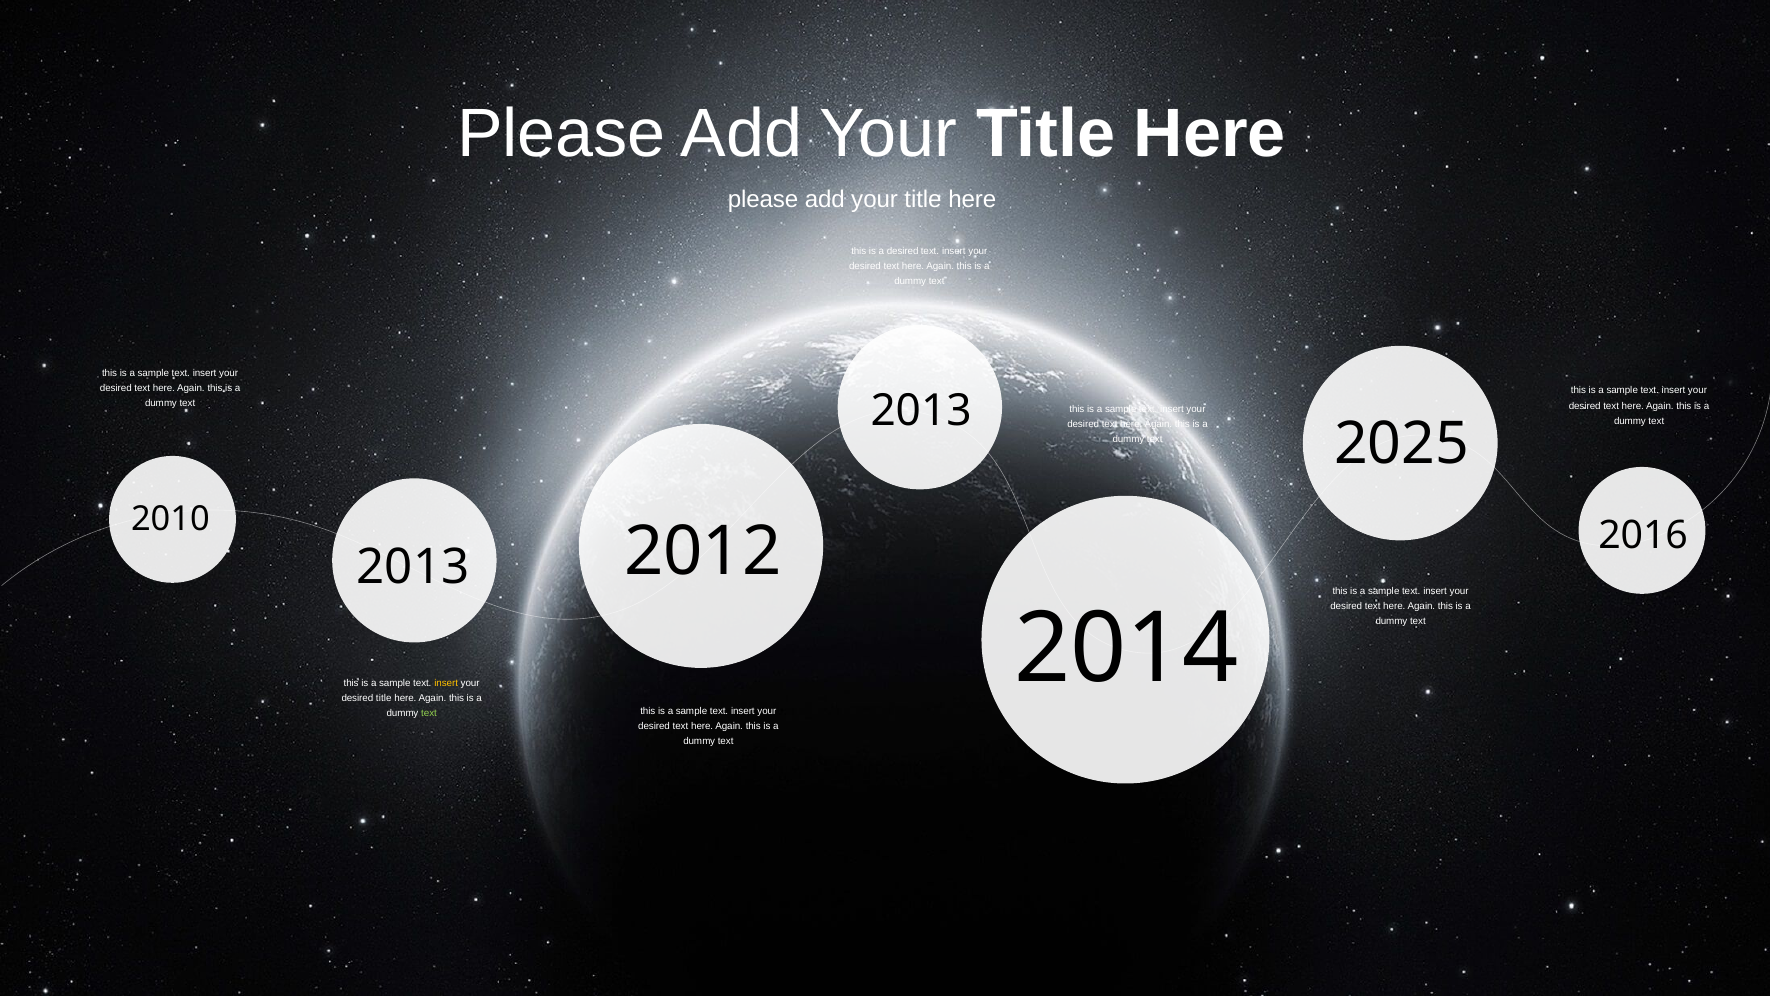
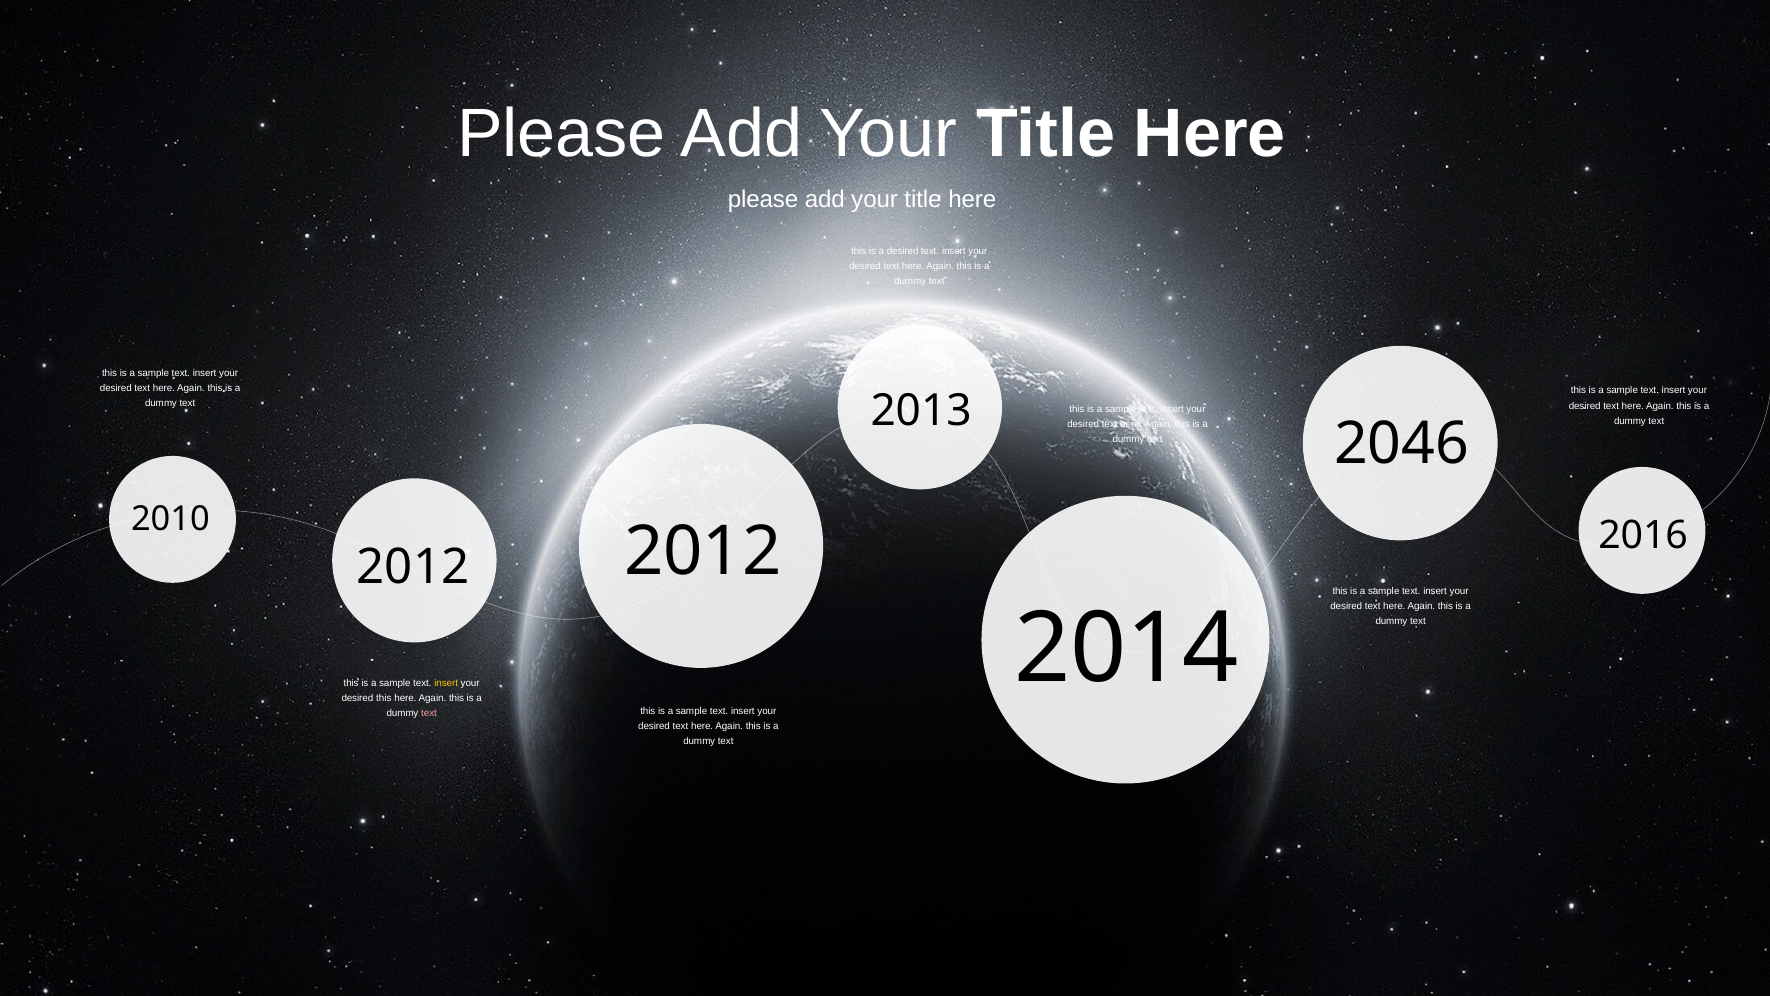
2025: 2025 -> 2046 (1402, 443)
2013: 2013 -> 2012 (413, 567)
desired title: title -> this (384, 698)
text colour: light green -> pink (429, 713)
